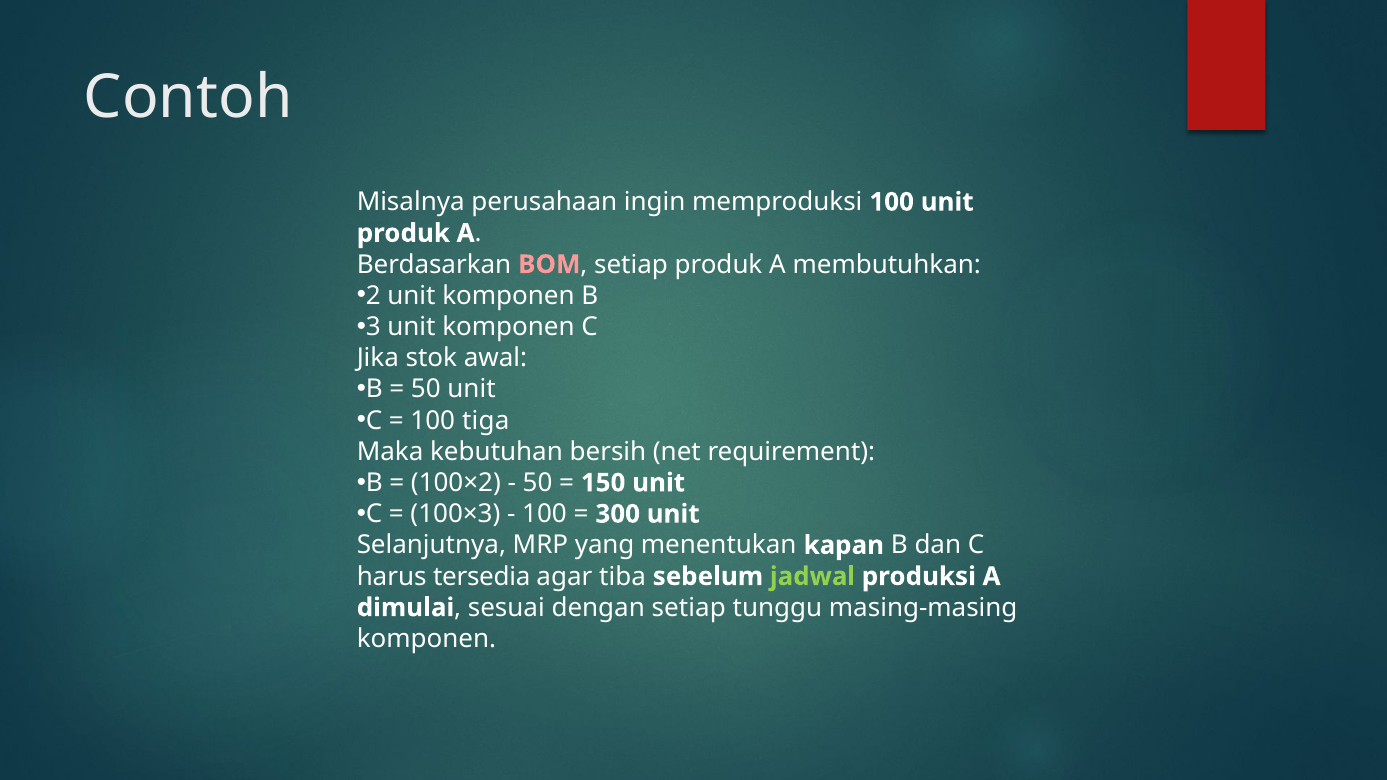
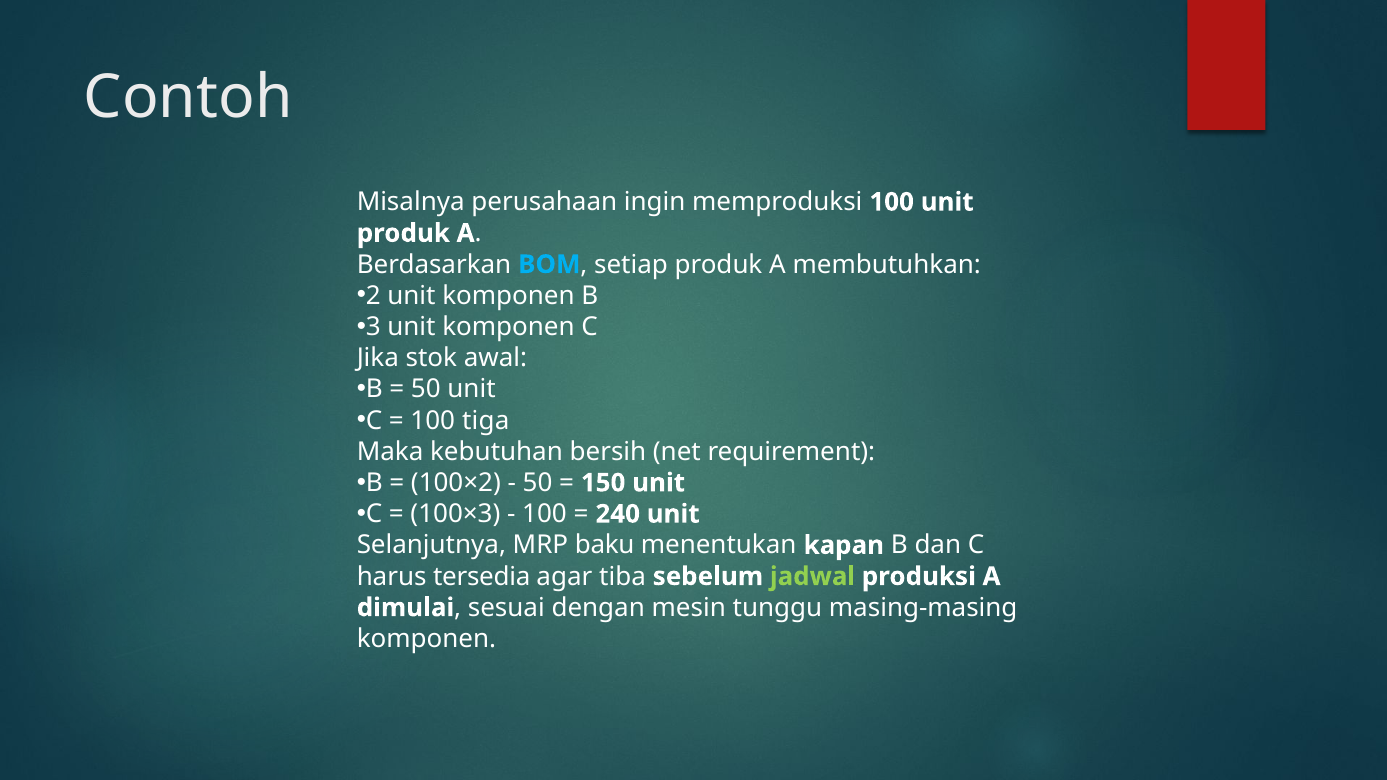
BOM colour: pink -> light blue (549, 265)
300: 300 -> 240 (618, 514)
yang: yang -> baku (605, 545)
dengan setiap: setiap -> mesin (689, 608)
